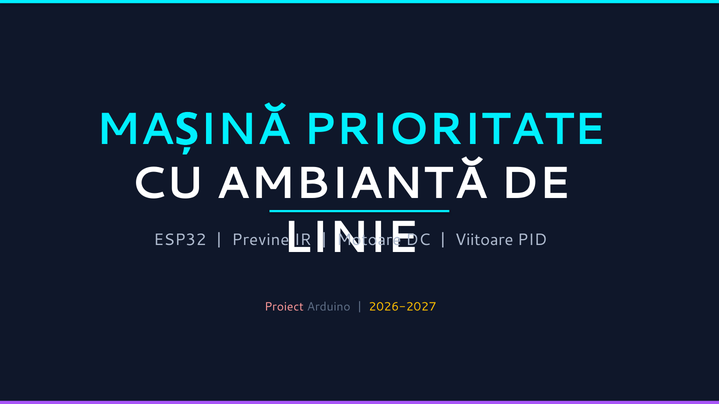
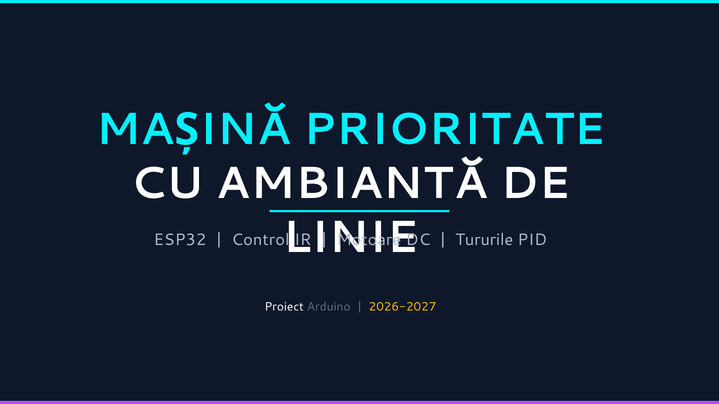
Previne: Previne -> Control (261, 240)
Viitoare: Viitoare -> Tururile (484, 240)
Proiect colour: pink -> white (284, 307)
